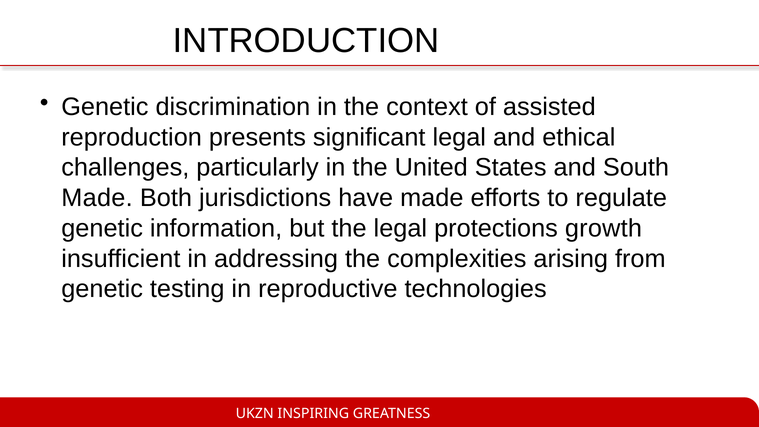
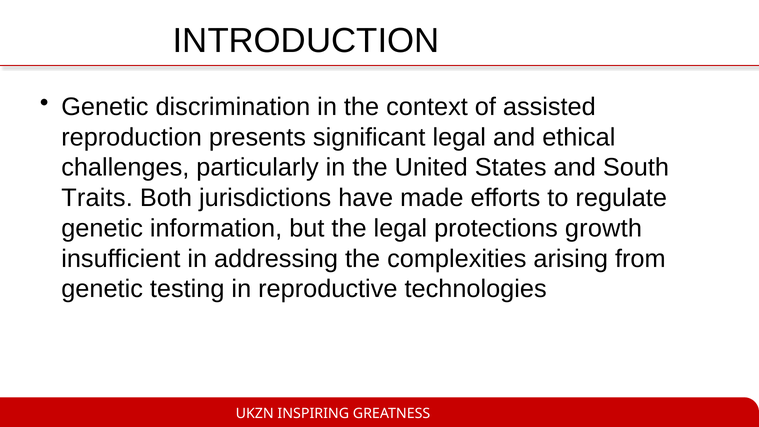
Made: Made -> Traits (97, 198)
